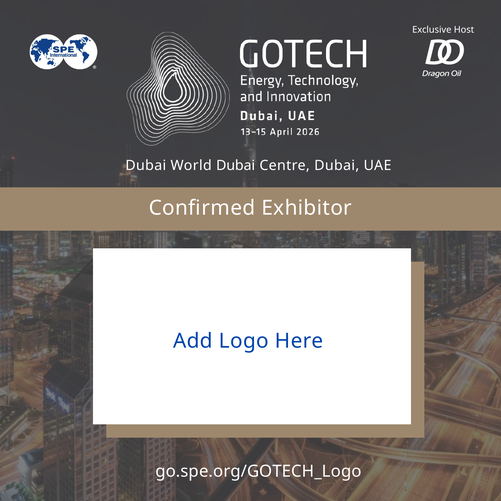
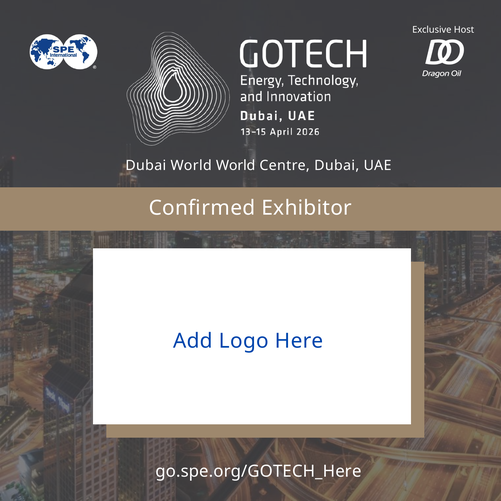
World Dubai: Dubai -> World (236, 166)
go.spe.org/GOTECH_Logo: go.spe.org/GOTECH_Logo -> go.spe.org/GOTECH_Here (258, 471)
